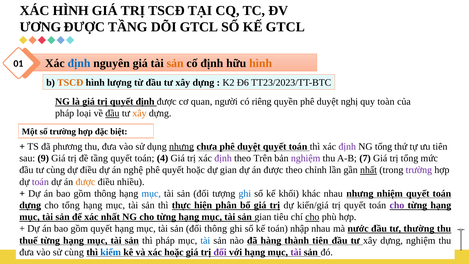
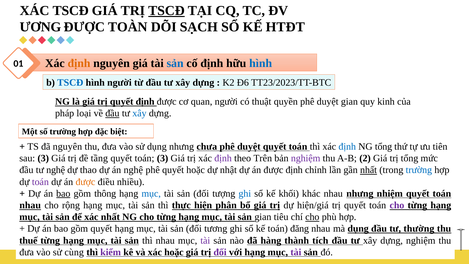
XÁC HÌNH: HÌNH -> TSCĐ (71, 11)
TSCĐ underline: none -> present (166, 11)
ĐƯỢC TẦNG: TẦNG -> TOÀN (128, 27)
DÕI GTCL: GTCL -> SẠCH (199, 27)
KẾ GTCL: GTCL -> HTĐT (285, 27)
định colour: blue -> orange (79, 63)
sản colour: orange -> blue (175, 63)
hình colour: orange -> blue (261, 63)
TSCĐ colour: orange -> blue (70, 83)
hình lượng: lượng -> người (119, 83)
riêng: riêng -> thuật (262, 102)
duyệt nghị: nghị -> gian (349, 102)
toàn: toàn -> kinh (386, 102)
xây colour: orange -> blue (139, 113)
đã phương: phương -> nguyên (67, 146)
nhưng underline: present -> none (182, 146)
định colour: purple -> blue (347, 146)
sau 9: 9 -> 3 (43, 158)
toán 4: 4 -> 3 (163, 158)
7: 7 -> 2 (365, 158)
tư cùng: cùng -> nghệ (56, 170)
dự điều: điều -> thao (88, 170)
dự gian: gian -> nhật (228, 170)
được theo: theo -> định (294, 170)
trường colour: purple -> blue (419, 170)
bao underline: none -> present (63, 193)
dựng: dựng -> nhau (30, 205)
cho tổng: tổng -> rộng (71, 205)
kiến/giá: kiến/giá -> hiện/giá (313, 205)
đối thông: thông -> tương (216, 229)
nhập: nhập -> đăng (300, 229)
mà nước: nước -> dụng (358, 229)
thì pháp: pháp -> nhau (165, 240)
tài colour: blue -> purple (205, 240)
thành tiên: tiên -> tích (320, 240)
kiểm colour: blue -> purple (111, 252)
